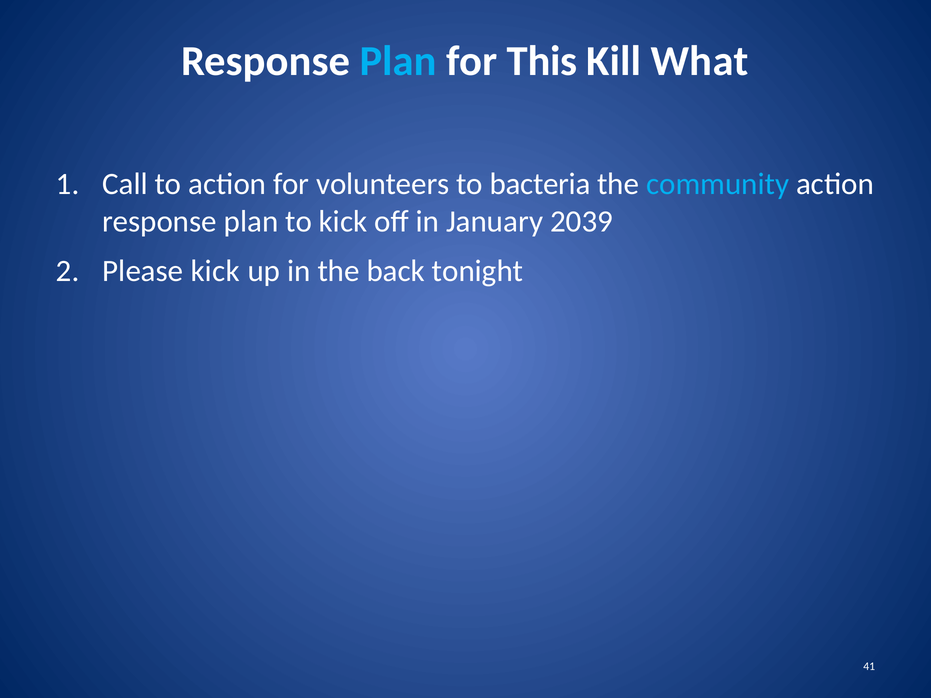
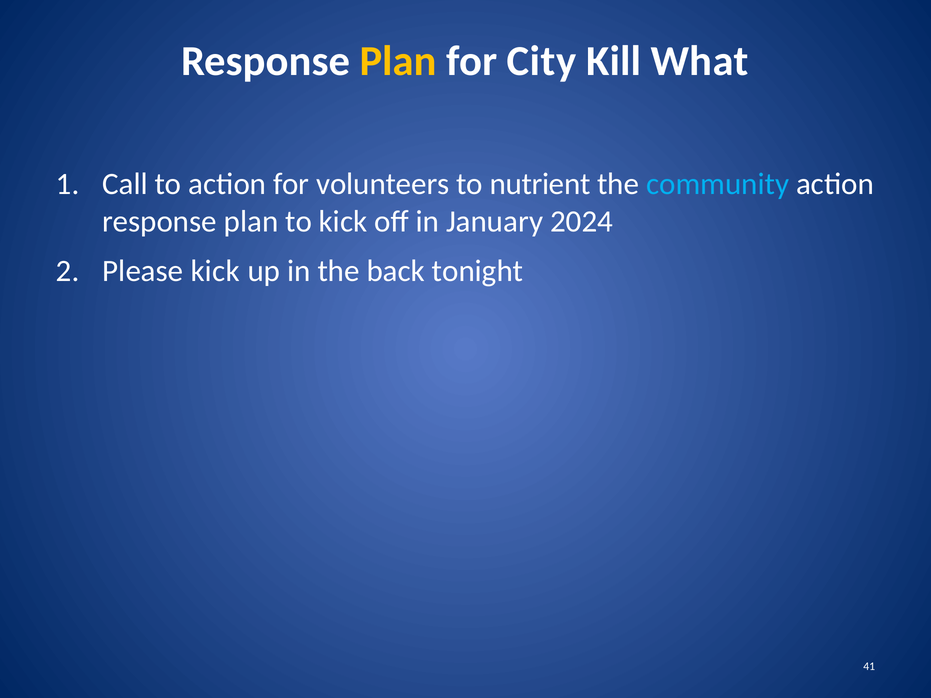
Plan colour: light blue -> yellow (398, 61)
This: This -> City (542, 61)
bacteria: bacteria -> nutrient (540, 184)
2039: 2039 -> 2024 (582, 221)
